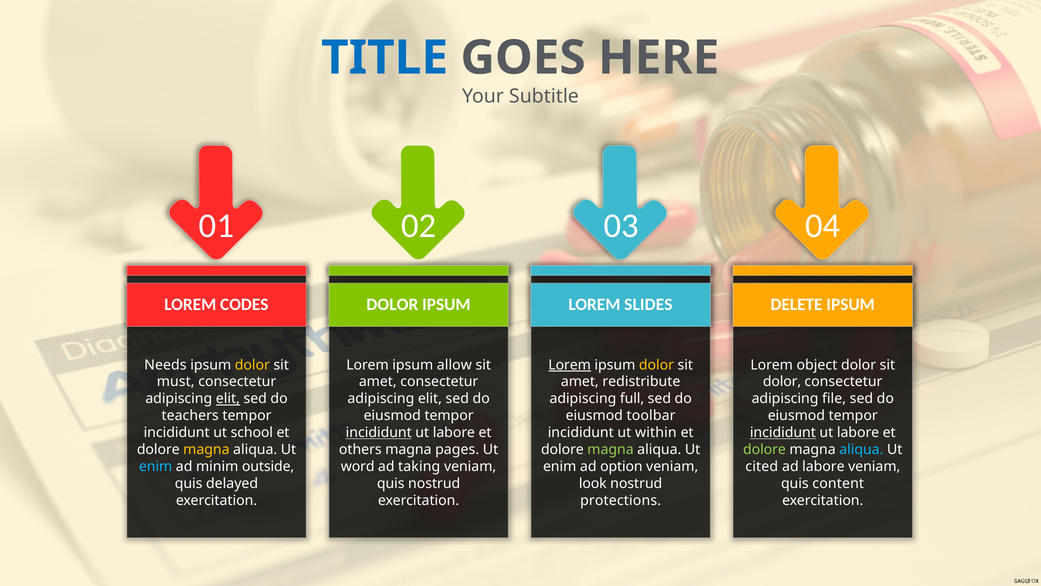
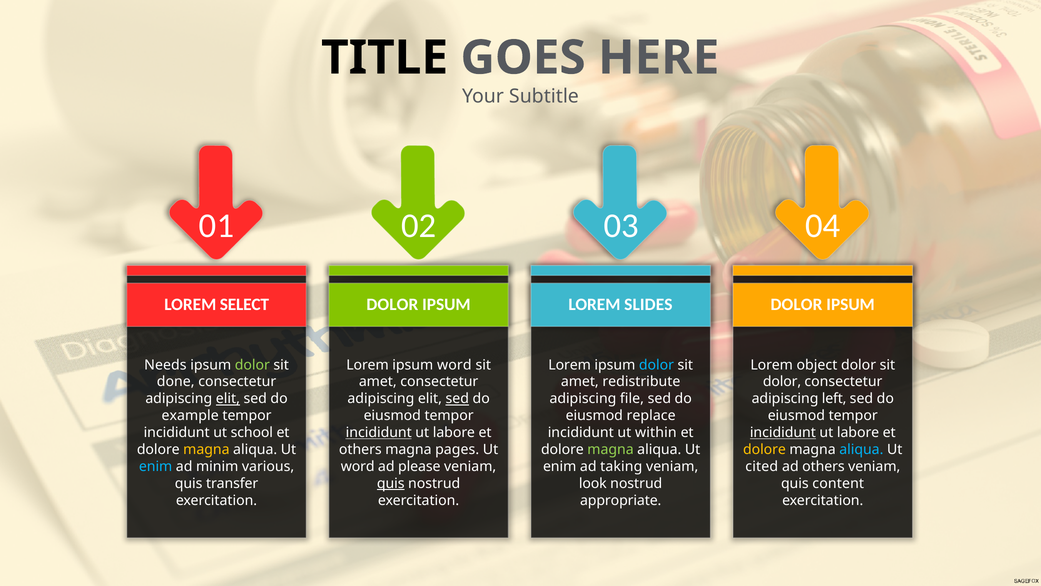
TITLE colour: blue -> black (385, 58)
CODES: CODES -> SELECT (244, 304)
DELETE: DELETE -> DOLOR (796, 304)
dolor colour: yellow -> light green (252, 365)
ipsum allow: allow -> word (454, 365)
Lorem underline: present -> none (570, 365)
dolor colour: yellow -> light blue (657, 365)
must: must -> done (176, 382)
sed underline: none -> present (457, 398)
full: full -> file (632, 398)
file: file -> left (834, 398)
teachers: teachers -> example (190, 415)
toolbar: toolbar -> replace (651, 415)
dolore colour: light green -> yellow (764, 449)
outside: outside -> various (268, 466)
taking: taking -> please (419, 466)
option: option -> taking (621, 466)
ad labore: labore -> others (823, 466)
delayed: delayed -> transfer (232, 483)
quis underline: none -> present (391, 483)
protections: protections -> appropriate (621, 500)
